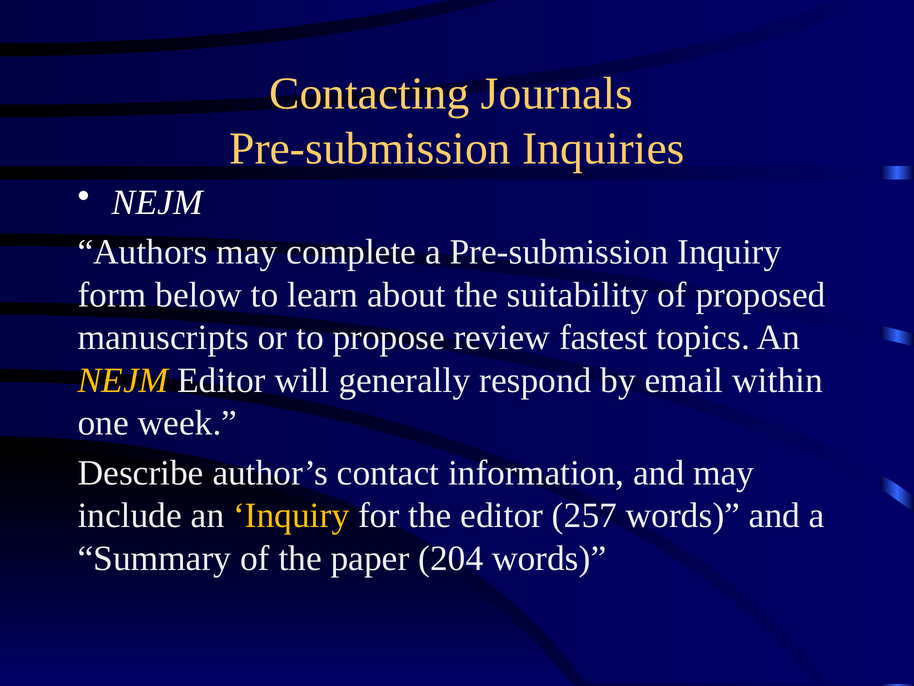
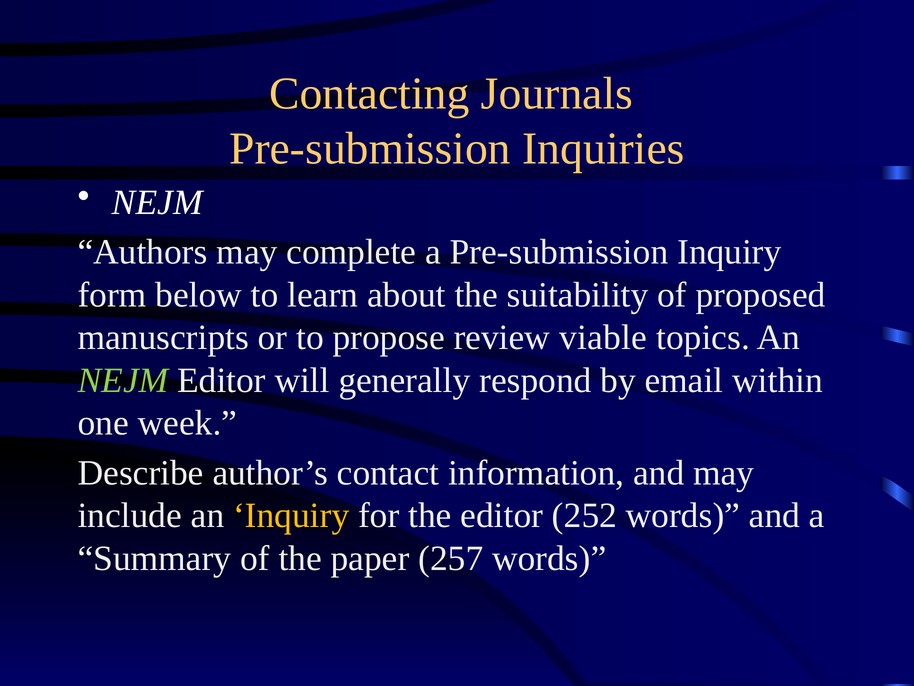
fastest: fastest -> viable (603, 337)
NEJM colour: yellow -> light green (123, 380)
257: 257 -> 252 (584, 515)
204: 204 -> 257 (451, 558)
